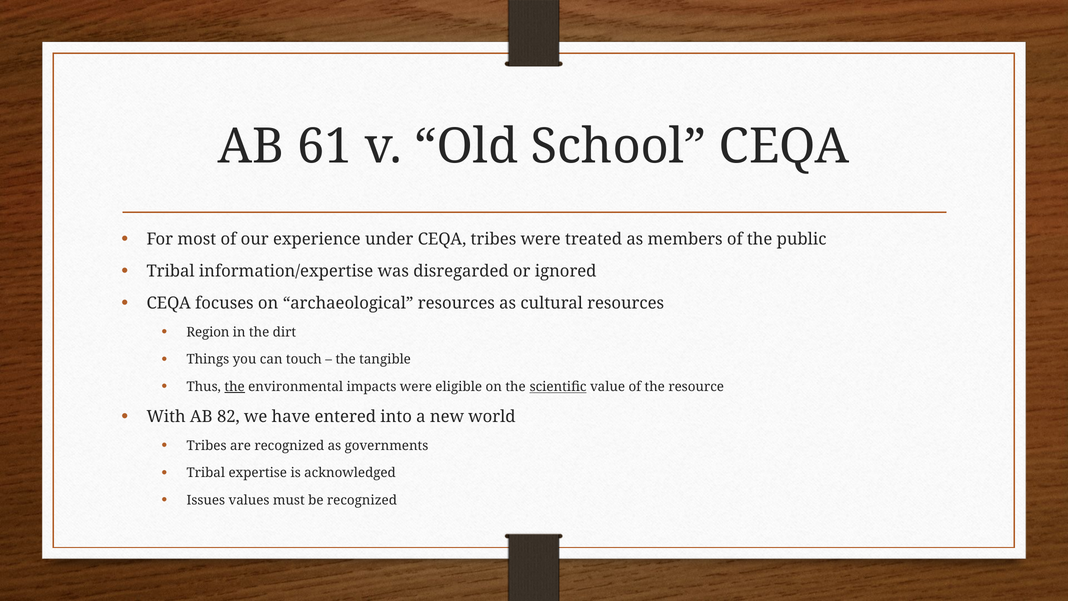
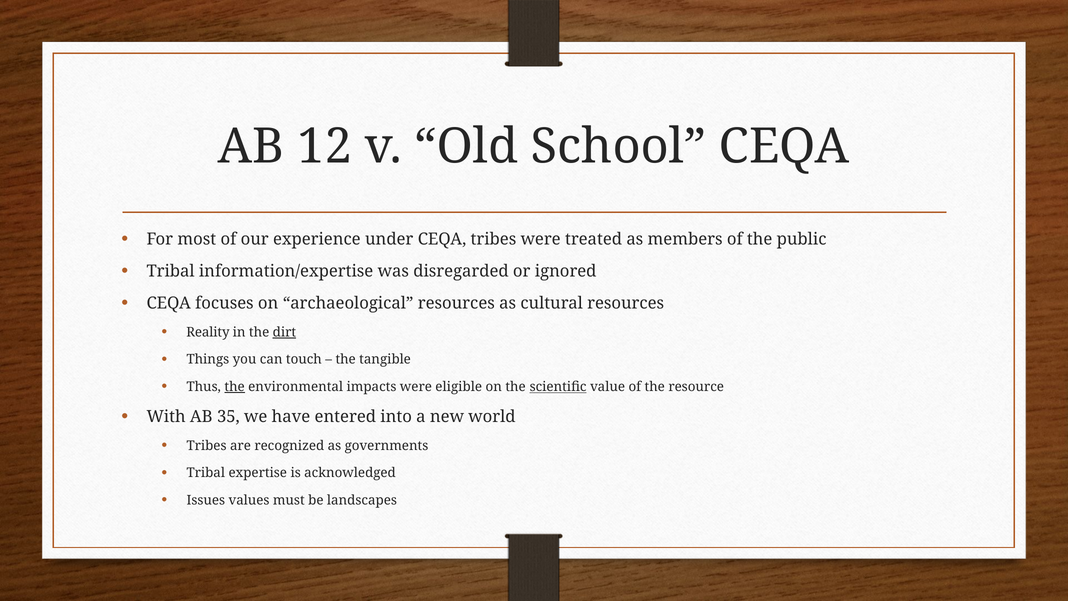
61: 61 -> 12 (325, 147)
Region: Region -> Reality (208, 332)
dirt underline: none -> present (284, 332)
82: 82 -> 35 (228, 417)
be recognized: recognized -> landscapes (362, 500)
